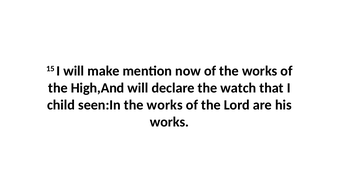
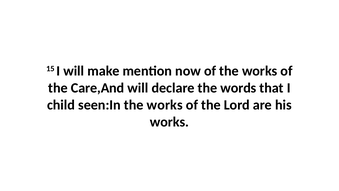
High,And: High,And -> Care,And (98, 88)
watch: watch -> words (238, 88)
